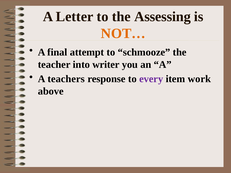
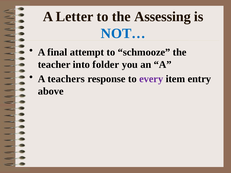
NOT… colour: orange -> blue (123, 34)
writer: writer -> folder (106, 65)
work: work -> entry (199, 79)
